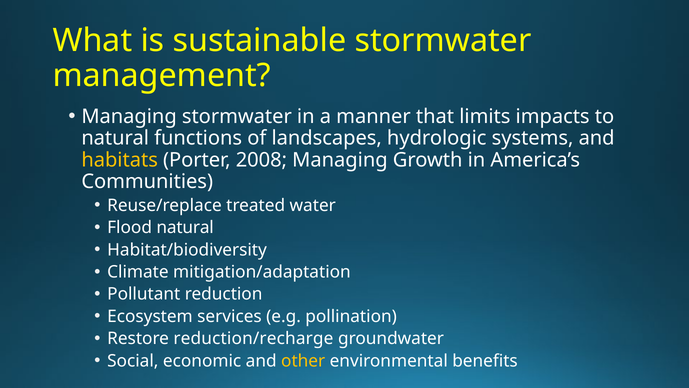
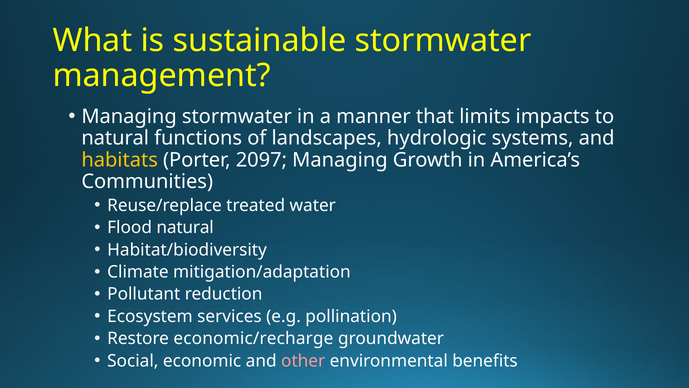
2008: 2008 -> 2097 (261, 160)
reduction/recharge: reduction/recharge -> economic/recharge (253, 338)
other colour: yellow -> pink (303, 360)
